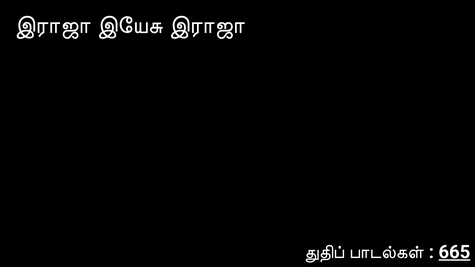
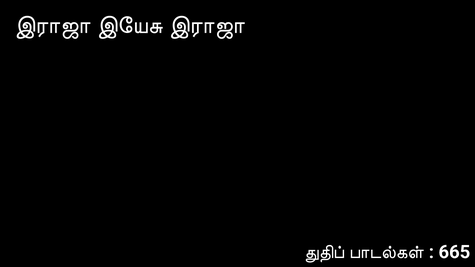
665 underline: present -> none (454, 252)
